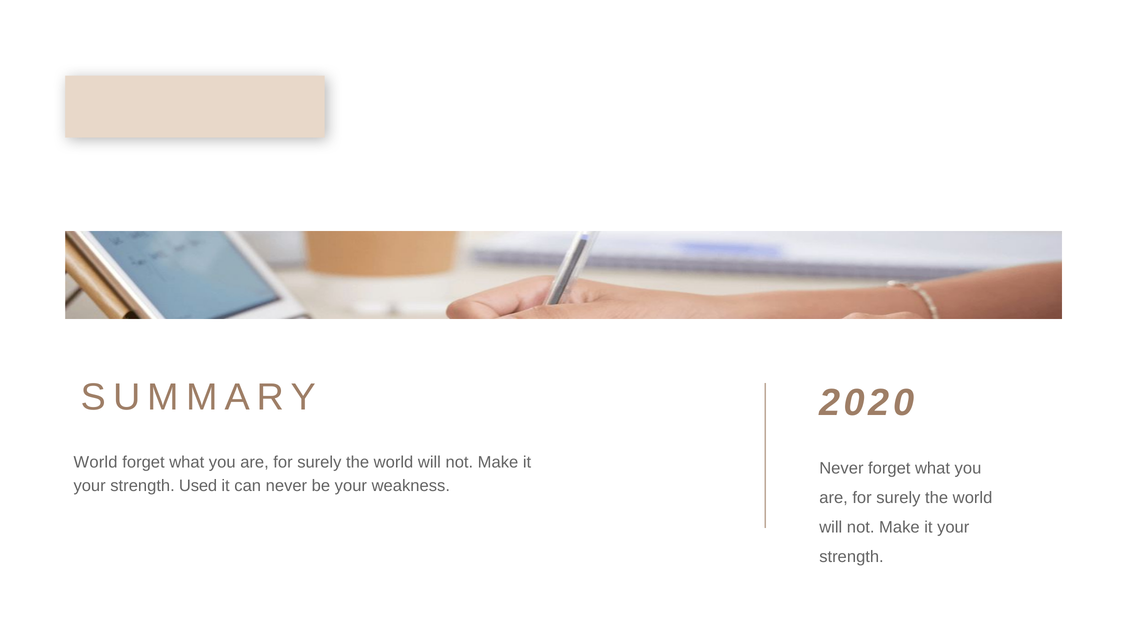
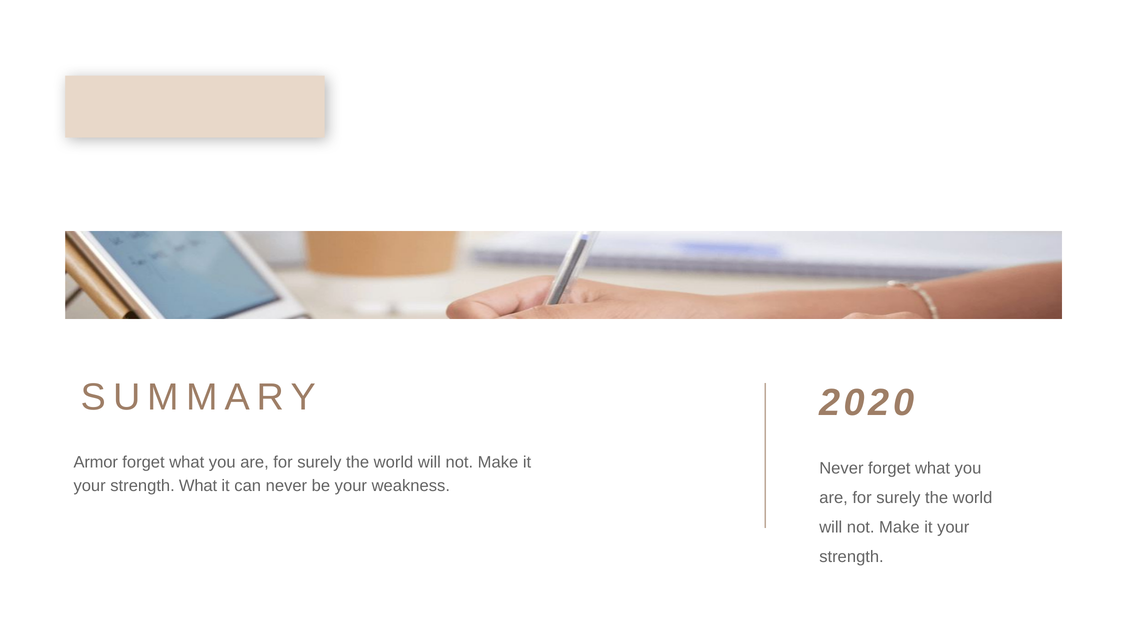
World: World -> Armor (96, 463)
strength Used: Used -> What (198, 486)
